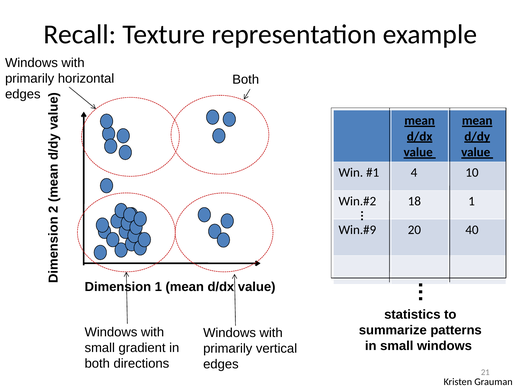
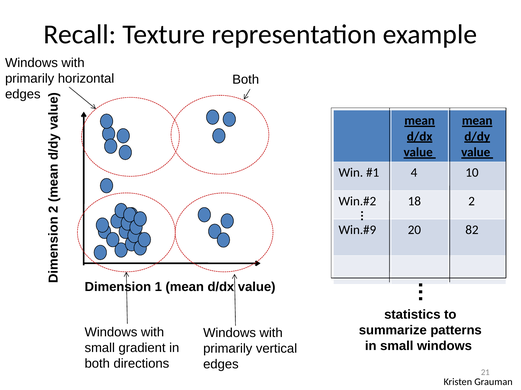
18 1: 1 -> 2 (472, 202)
40: 40 -> 82 (472, 230)
